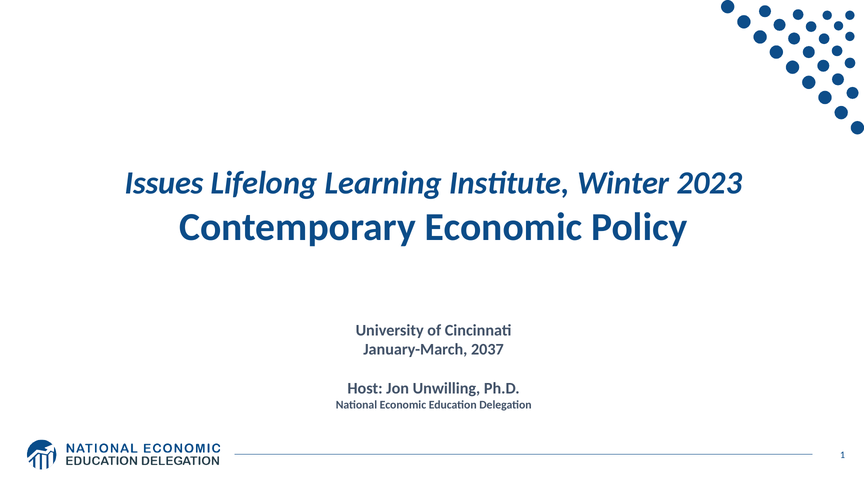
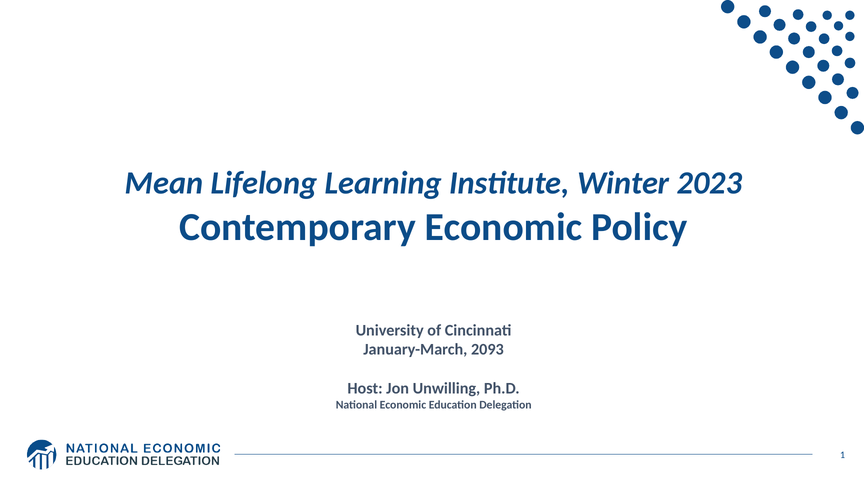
Issues: Issues -> Mean (164, 183)
2037: 2037 -> 2093 (487, 350)
